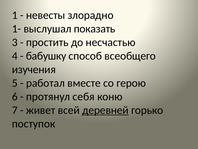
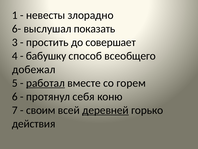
1-: 1- -> 6- (16, 29)
несчастью: несчастью -> совершает (111, 42)
изучения: изучения -> добежал (34, 69)
работал underline: none -> present (45, 83)
герою: герою -> горем (131, 83)
живет: живет -> своим (41, 110)
поступок: поступок -> действия (34, 123)
